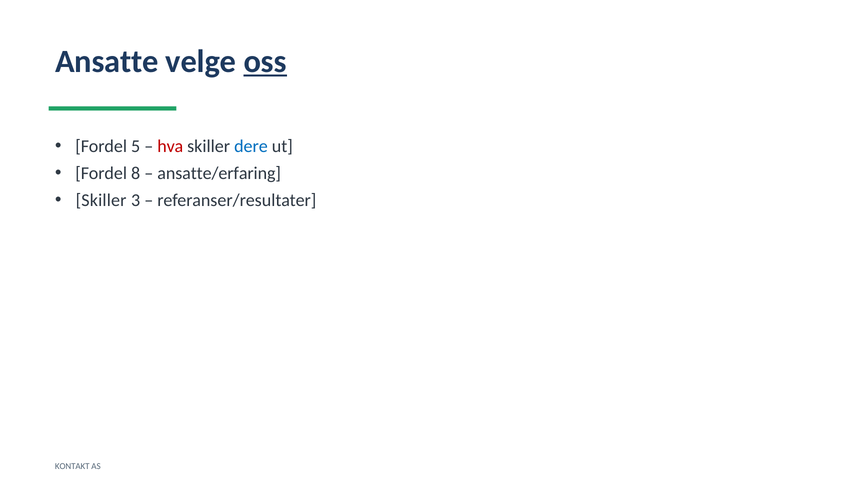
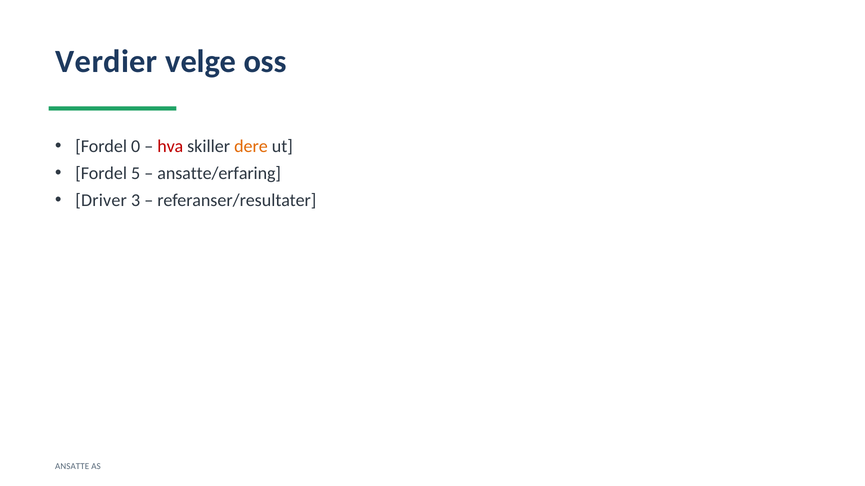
Ansatte: Ansatte -> Verdier (106, 62)
oss underline: present -> none (265, 62)
5: 5 -> 0 (136, 147)
dere colour: blue -> orange (251, 147)
8: 8 -> 5 (136, 174)
Skiller: Skiller -> Driver (101, 201)
KONTAKT: KONTAKT -> ANSATTE (72, 467)
